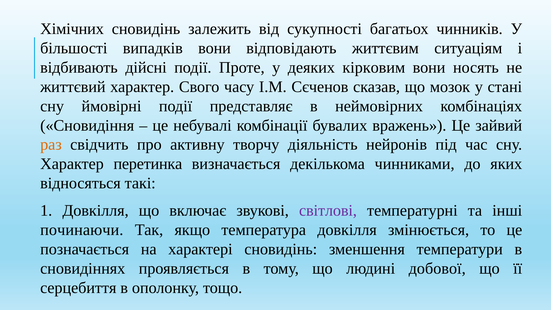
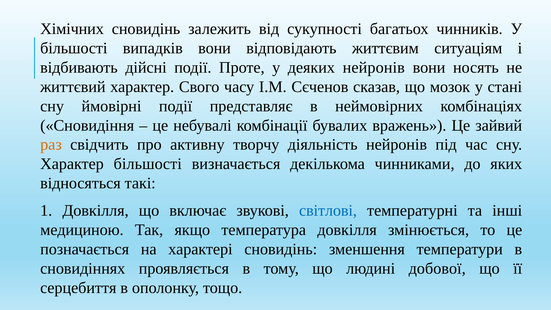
деяких кірковим: кірковим -> нейронів (374, 67)
Характер перетинка: перетинка -> більшості (148, 164)
світлові colour: purple -> blue (328, 211)
починаючи: починаючи -> медициною (82, 230)
